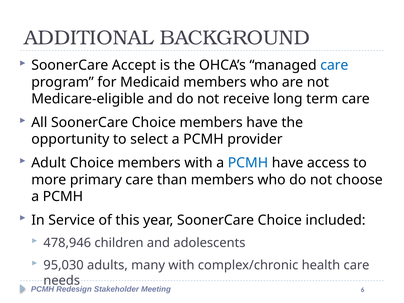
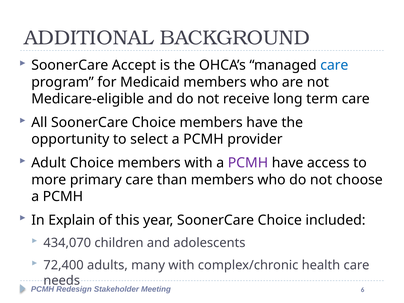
PCMH colour: blue -> purple (248, 163)
Service: Service -> Explain (72, 220)
478,946: 478,946 -> 434,070 (67, 243)
95,030: 95,030 -> 72,400 (64, 265)
